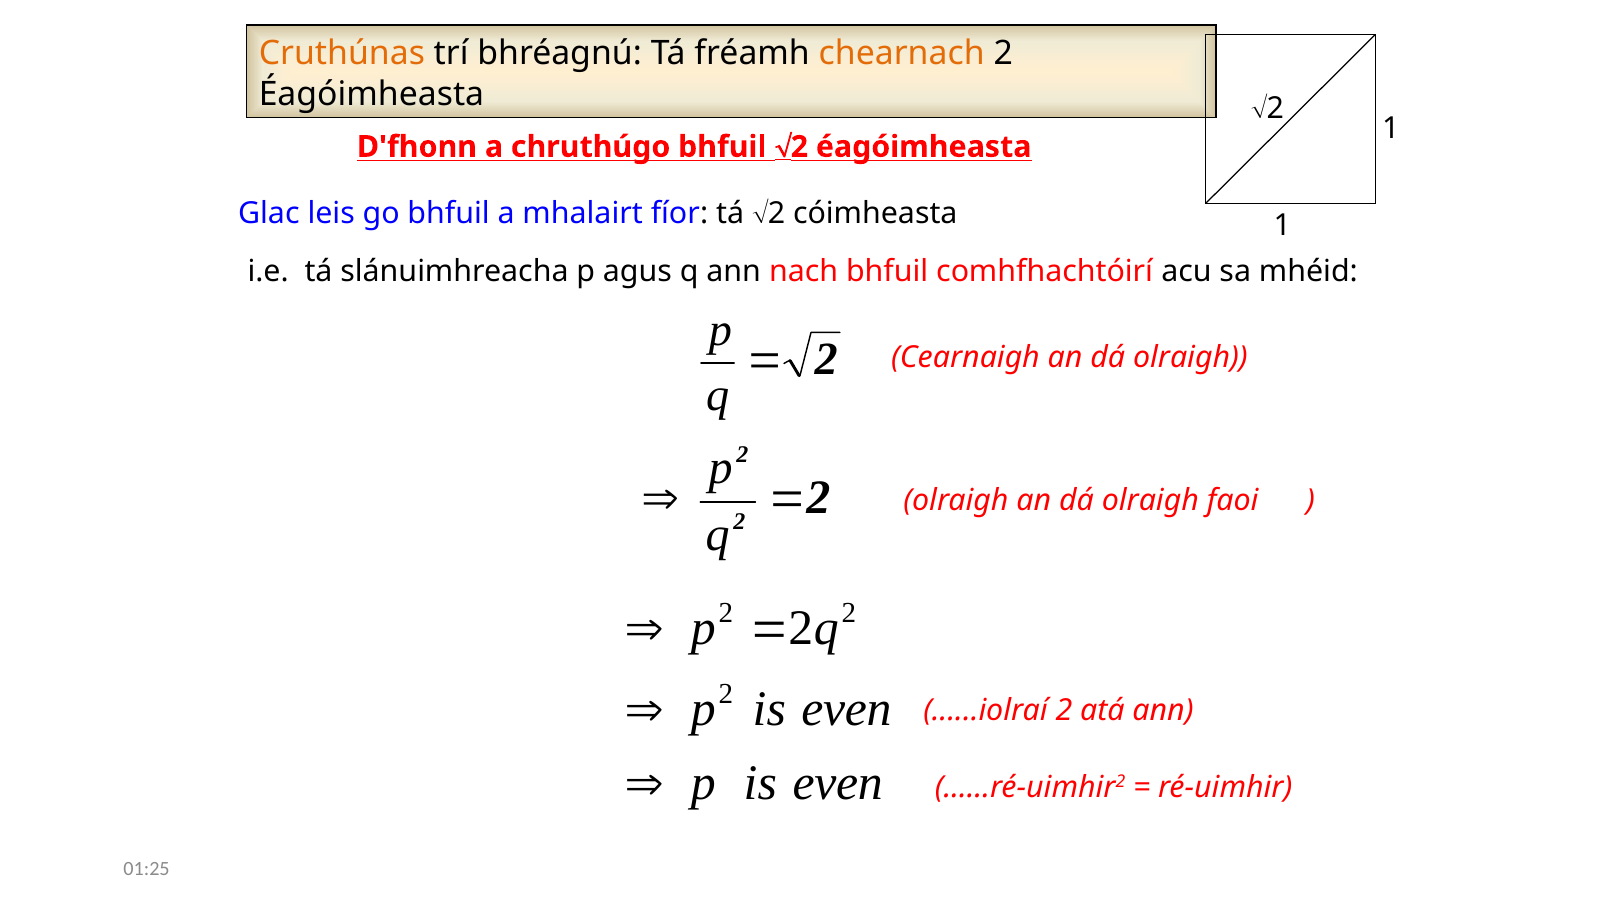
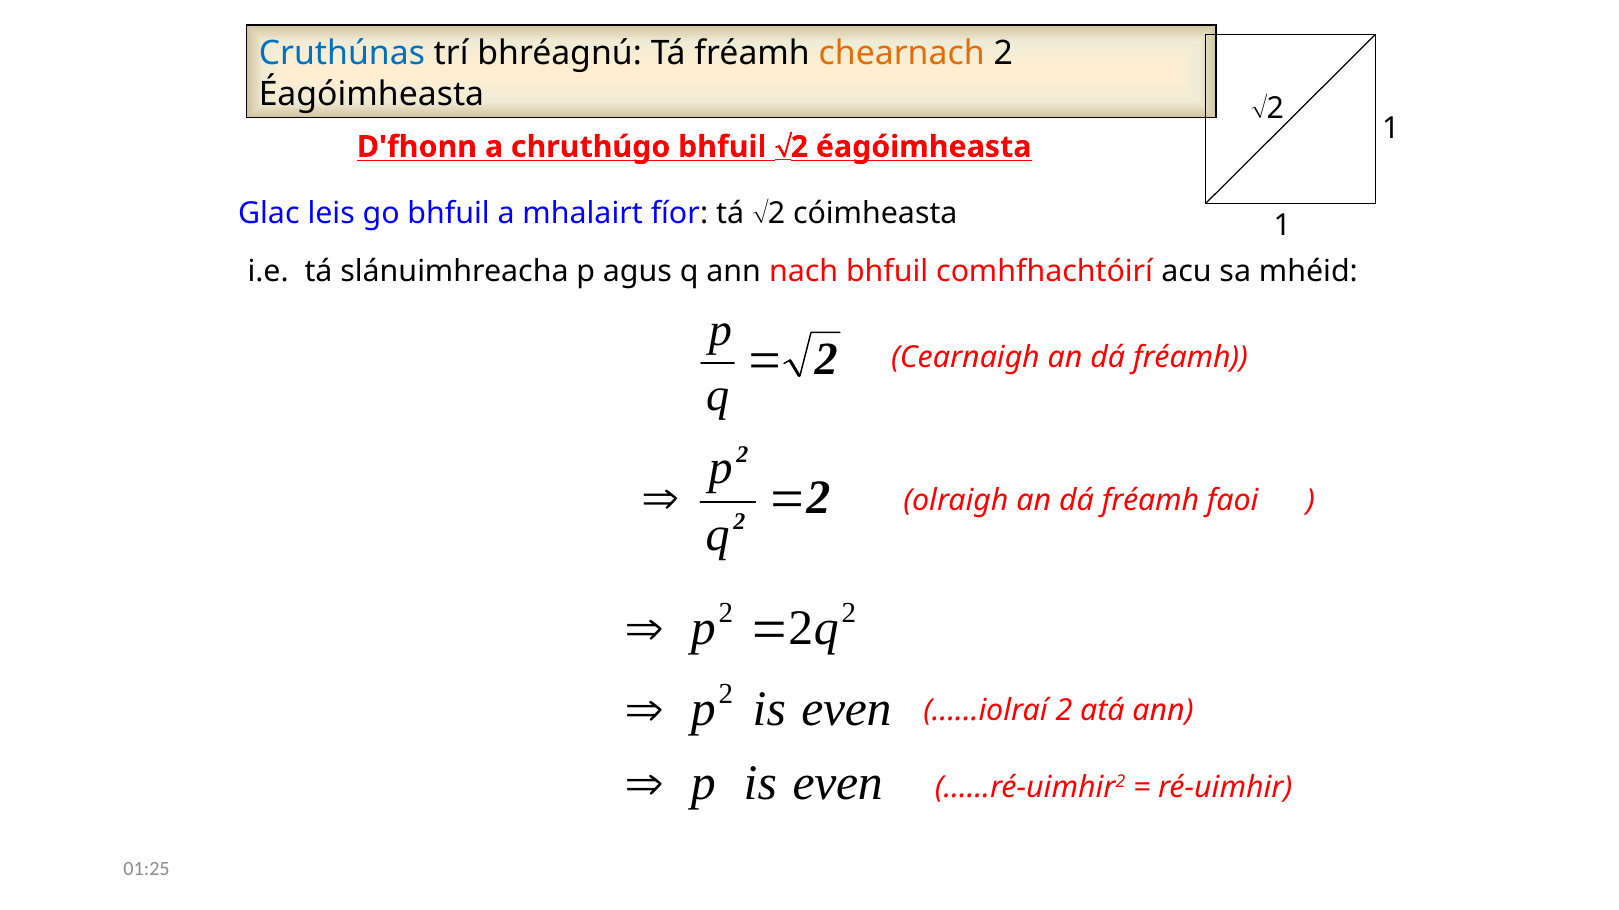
Cruthúnas colour: orange -> blue (342, 54)
Cearnaigh an dá olraigh: olraigh -> fréamh (1190, 357)
olraigh an dá olraigh: olraigh -> fréamh (1150, 501)
